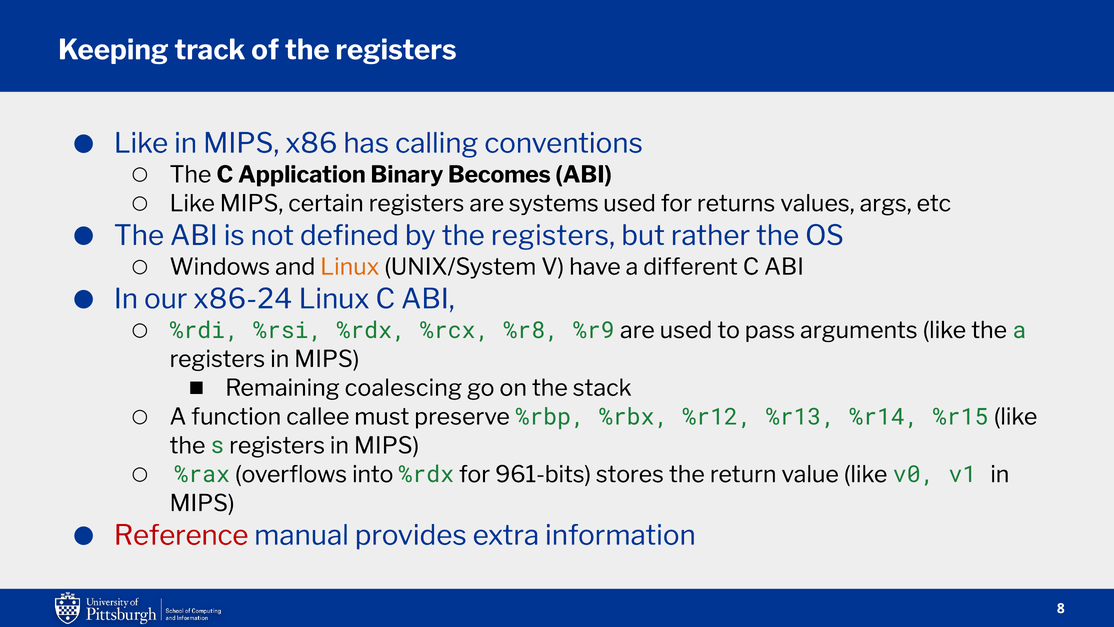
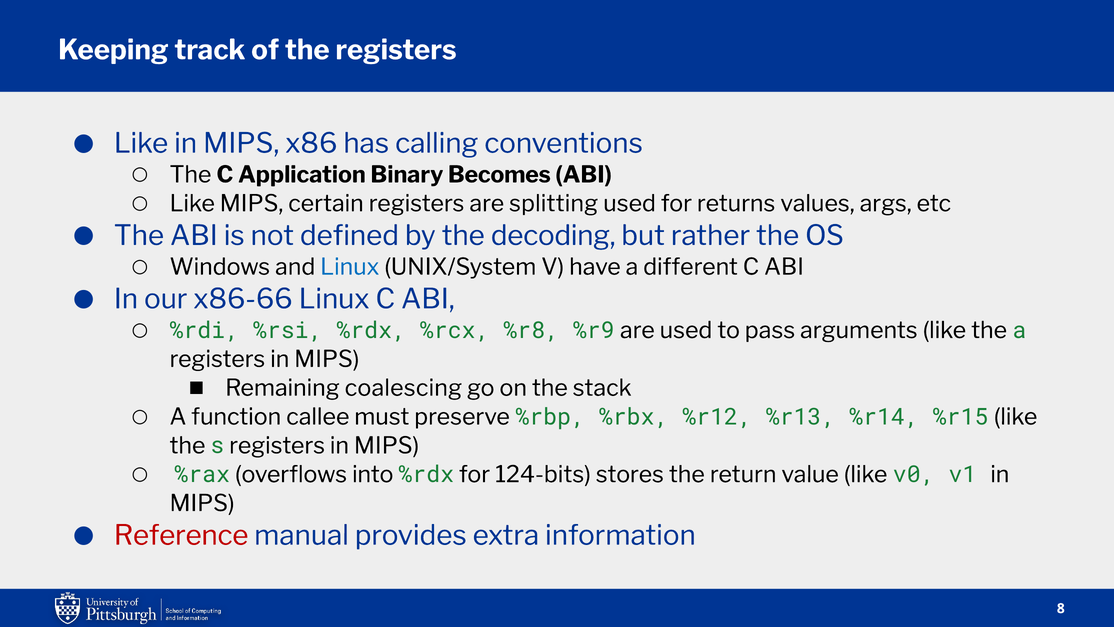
systems: systems -> splitting (554, 203)
by the registers: registers -> decoding (553, 236)
Linux colour: orange -> blue (350, 267)
x86-24: x86-24 -> x86-66 (243, 299)
961-bits: 961-bits -> 124-bits (543, 474)
